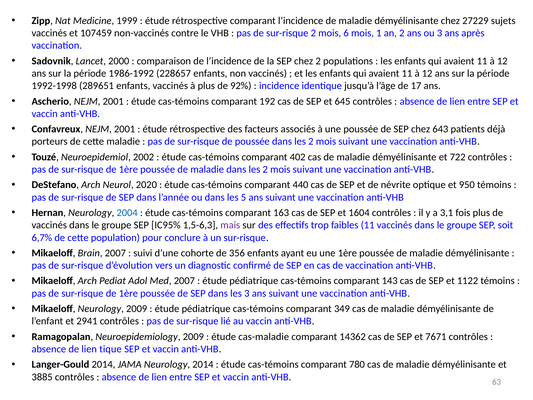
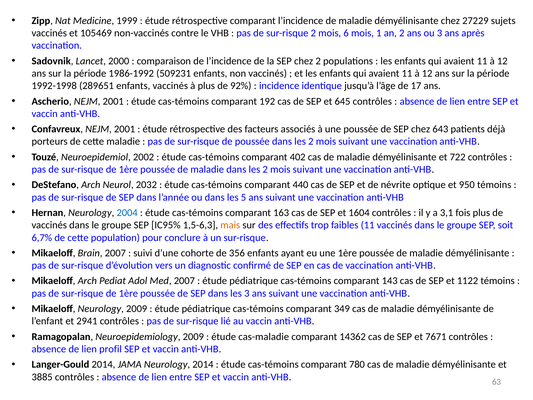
107459: 107459 -> 105469 (96, 33)
228657: 228657 -> 509231 (174, 73)
2020: 2020 -> 2032 (146, 185)
mais colour: purple -> orange (230, 225)
tique: tique -> profil (111, 349)
